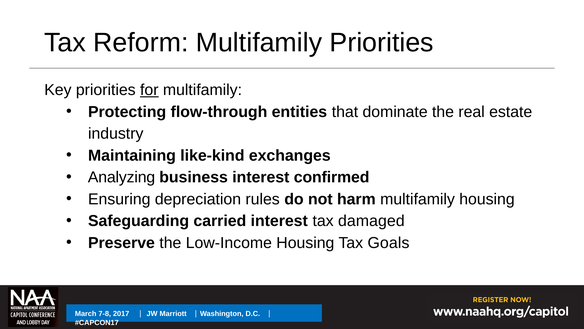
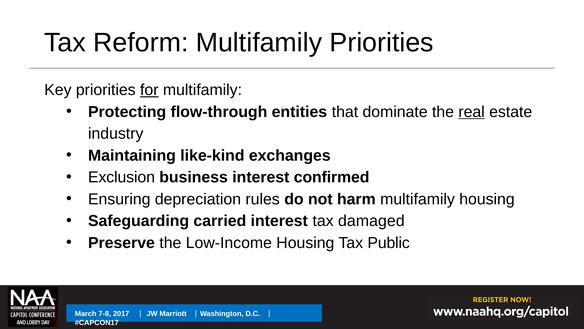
real underline: none -> present (472, 112)
Analyzing: Analyzing -> Exclusion (122, 177)
Goals: Goals -> Public (389, 243)
